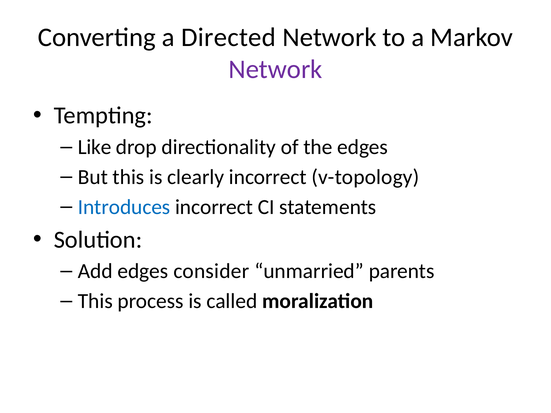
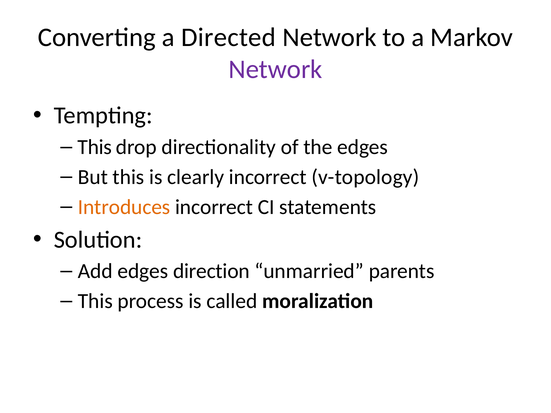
Like: Like -> This (95, 147)
Introduces colour: blue -> orange (124, 207)
consider: consider -> direction (211, 271)
